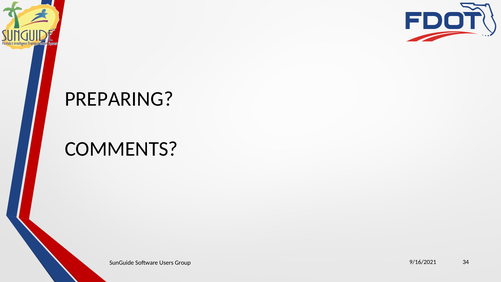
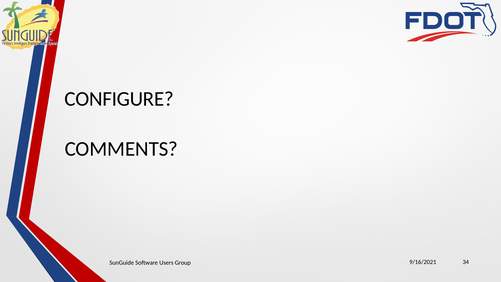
PREPARING: PREPARING -> CONFIGURE (119, 99)
